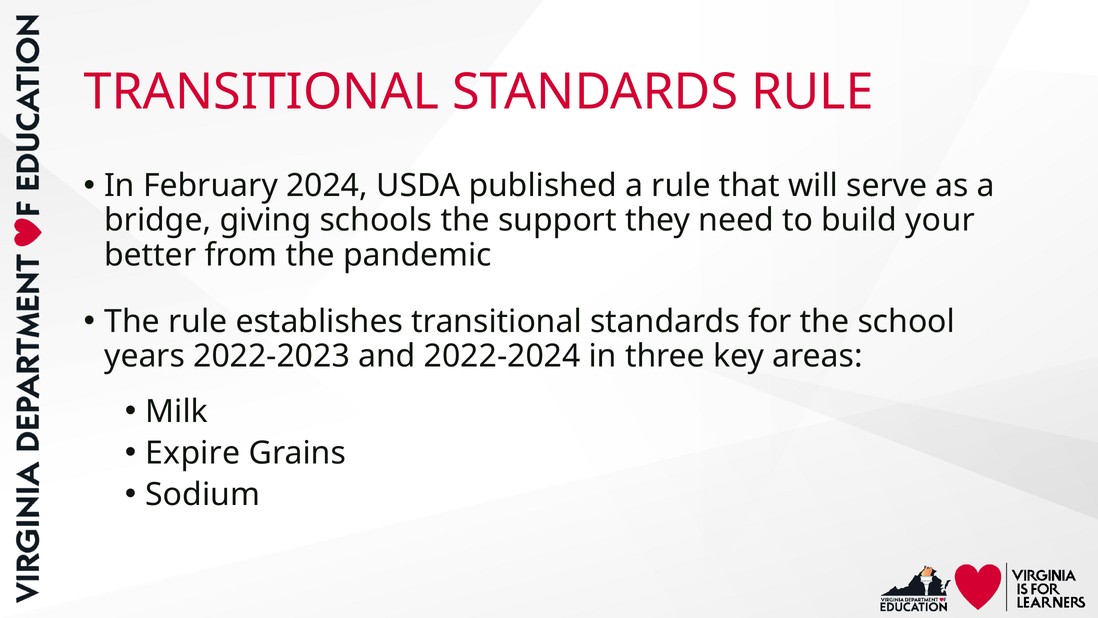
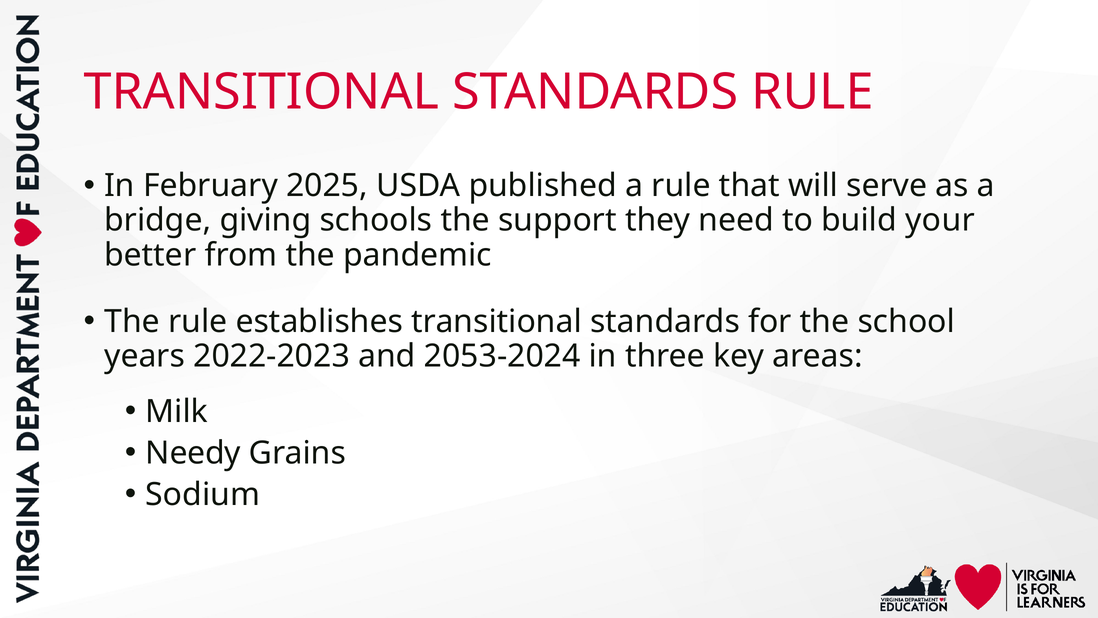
2024: 2024 -> 2025 (327, 186)
2022-2024: 2022-2024 -> 2053-2024 (502, 356)
Expire: Expire -> Needy (193, 453)
